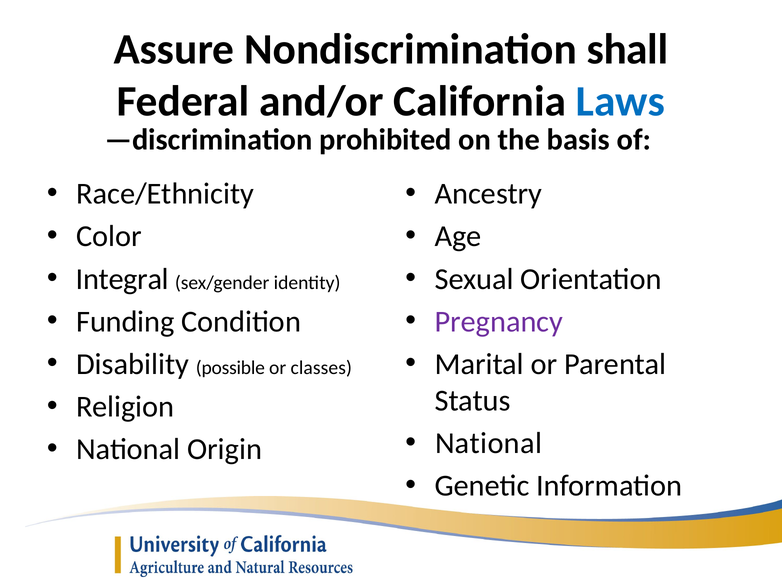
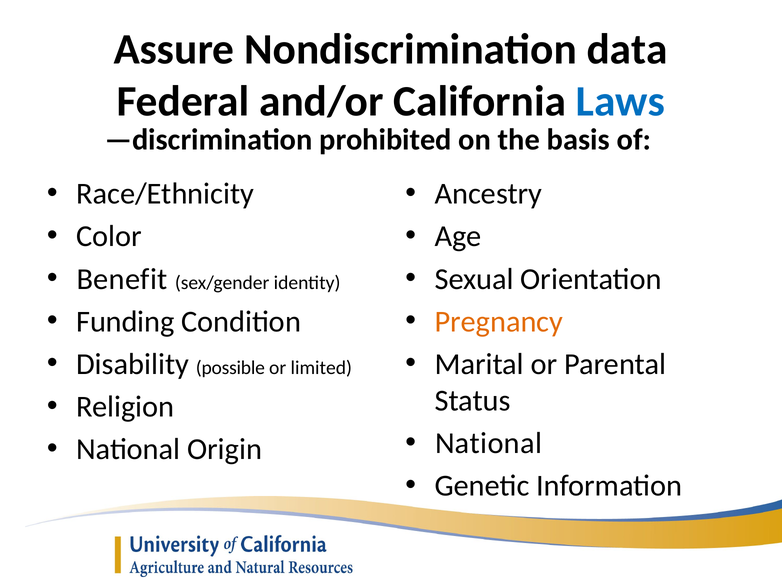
shall: shall -> data (627, 49)
Integral: Integral -> Benefit (122, 279)
Pregnancy colour: purple -> orange (499, 322)
classes: classes -> limited (321, 368)
